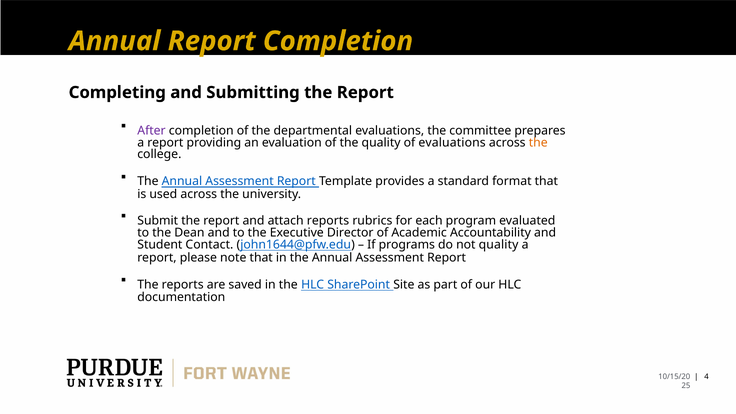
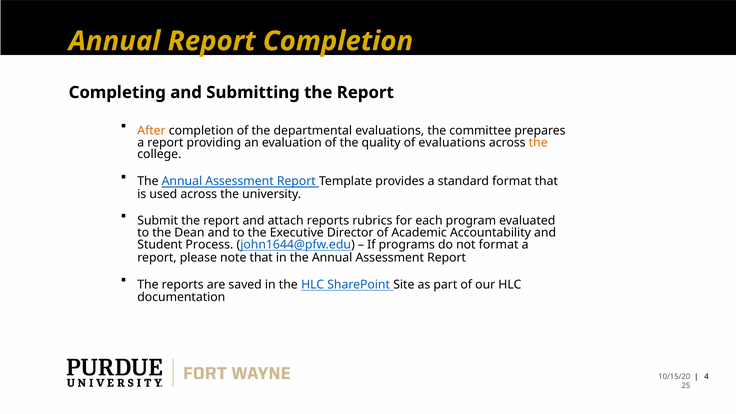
After colour: purple -> orange (151, 131)
Contact: Contact -> Process (209, 245)
not quality: quality -> format (499, 245)
